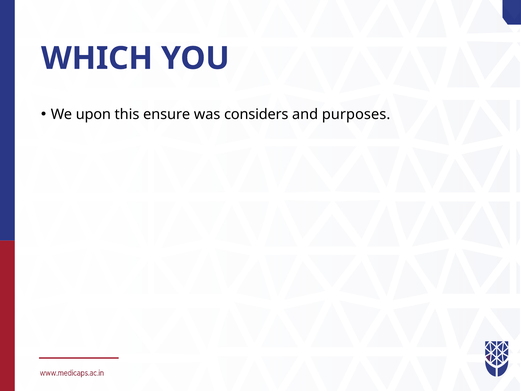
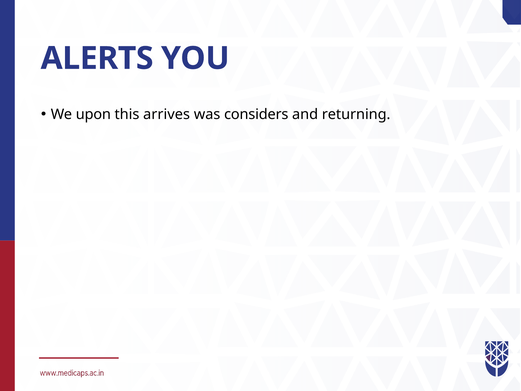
WHICH: WHICH -> ALERTS (97, 58)
ensure: ensure -> arrives (167, 114)
purposes: purposes -> returning (356, 114)
